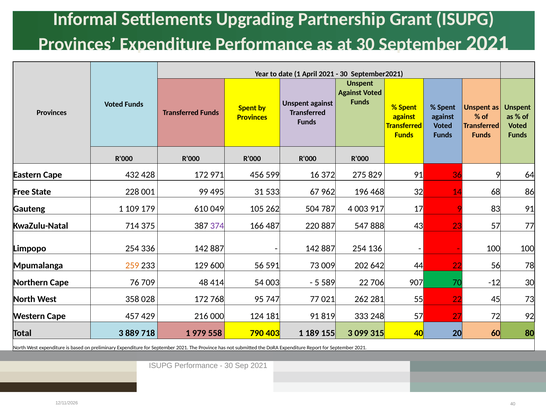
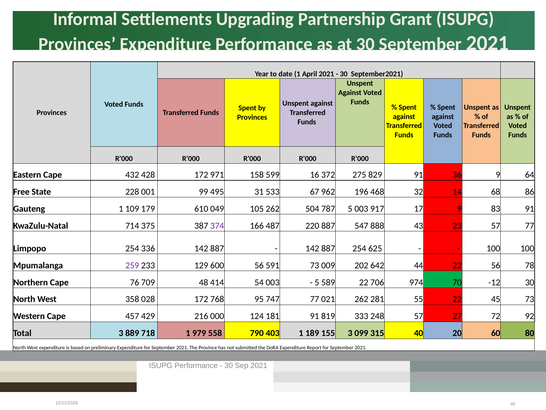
456: 456 -> 158 (257, 175)
787 4: 4 -> 5 (350, 209)
136: 136 -> 625 (375, 248)
259 colour: orange -> purple (132, 265)
907: 907 -> 974 (416, 282)
